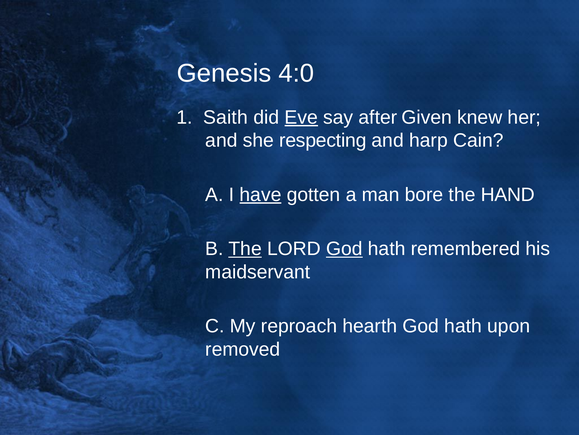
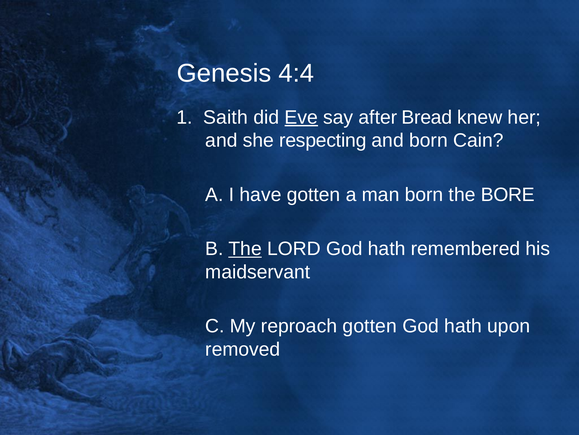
4:0: 4:0 -> 4:4 (296, 73)
Given: Given -> Bread (427, 117)
and harp: harp -> born (428, 140)
have underline: present -> none (260, 194)
man bore: bore -> born (424, 194)
HAND: HAND -> BORE (508, 194)
God underline: present -> none (344, 248)
reproach hearth: hearth -> gotten (370, 326)
